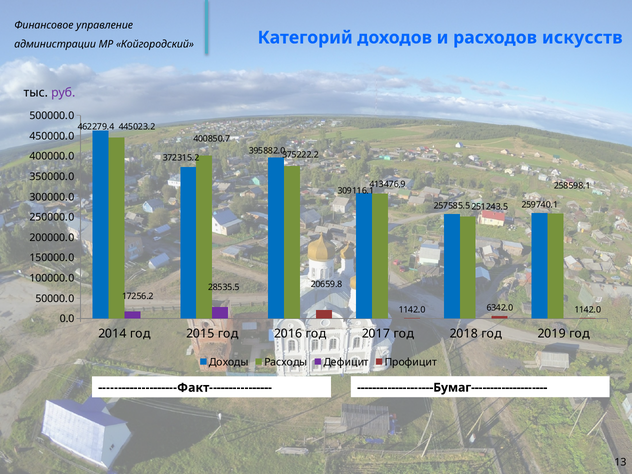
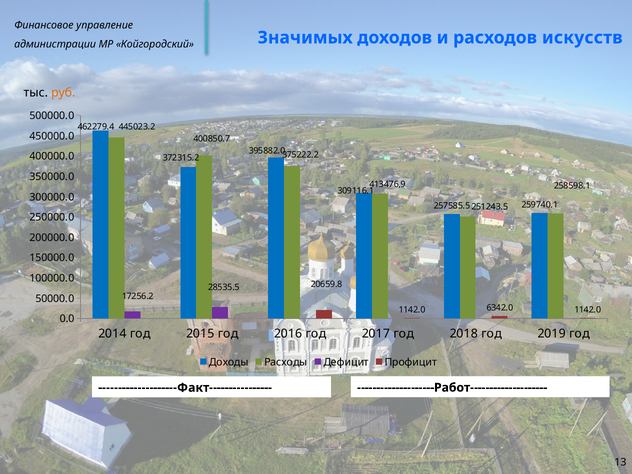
Категорий: Категорий -> Значимых (305, 38)
руб colour: purple -> orange (63, 93)
--------------------Бумаг--------------------: --------------------Бумаг-------------------- -> --------------------Работ-------------------- (452, 388)
